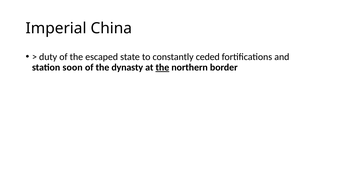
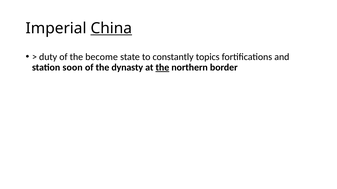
China underline: none -> present (111, 28)
escaped: escaped -> become (102, 57)
ceded: ceded -> topics (208, 57)
